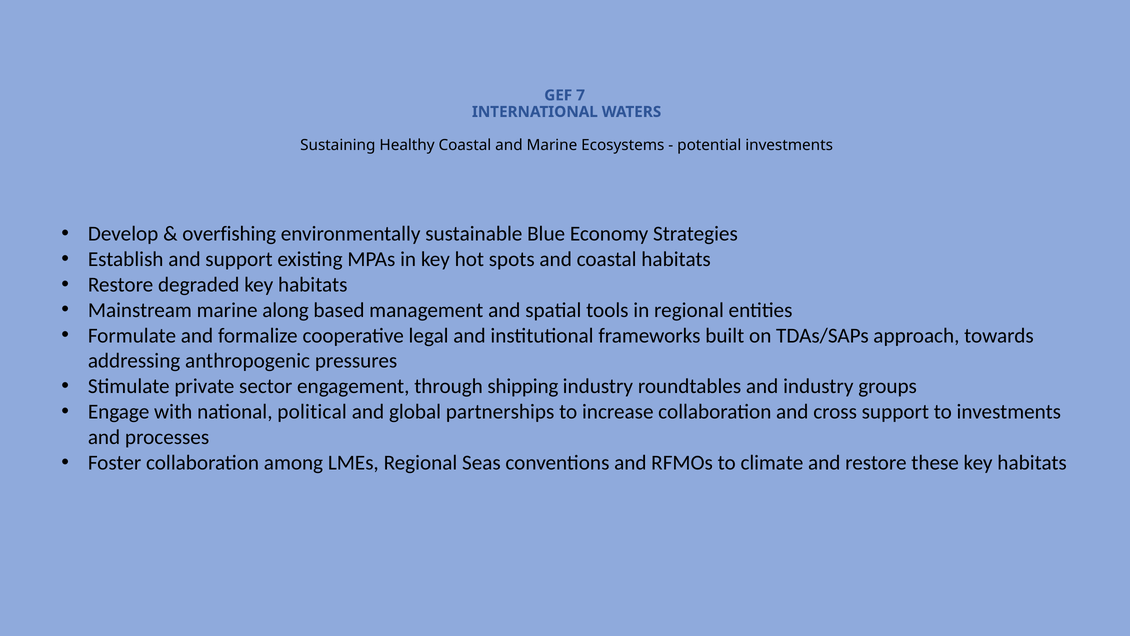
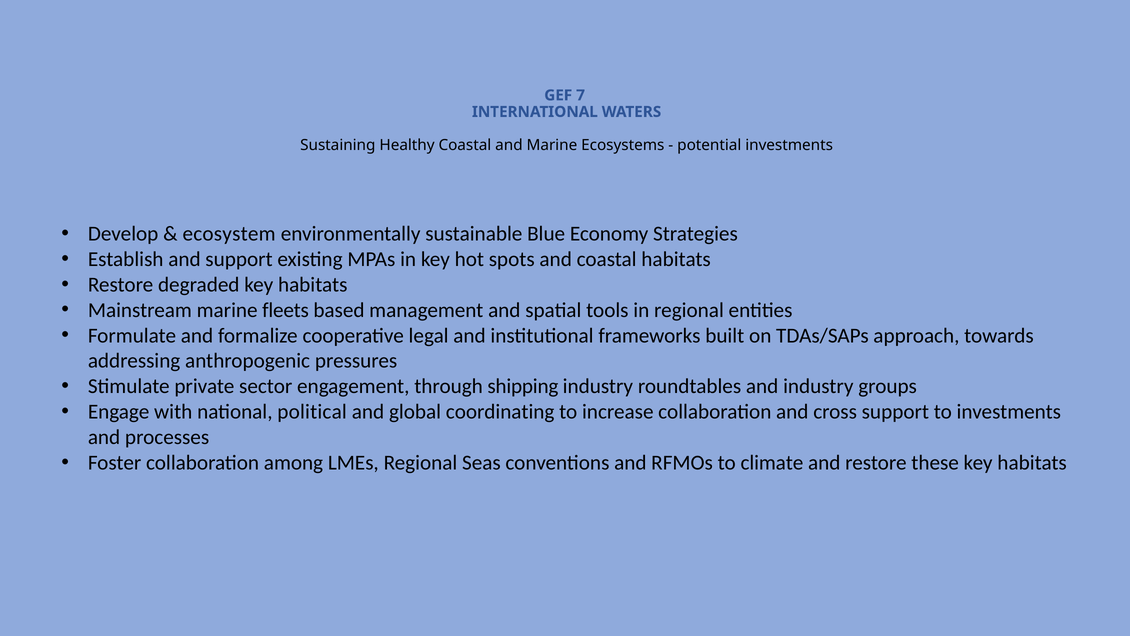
overfishing: overfishing -> ecosystem (229, 234)
along: along -> fleets (286, 310)
partnerships: partnerships -> coordinating (500, 412)
